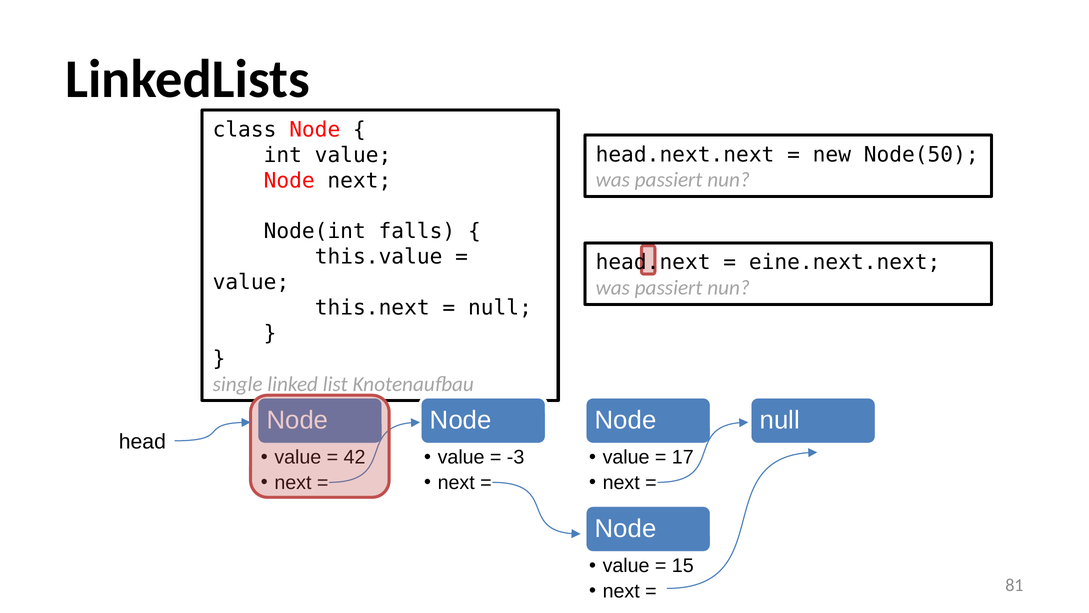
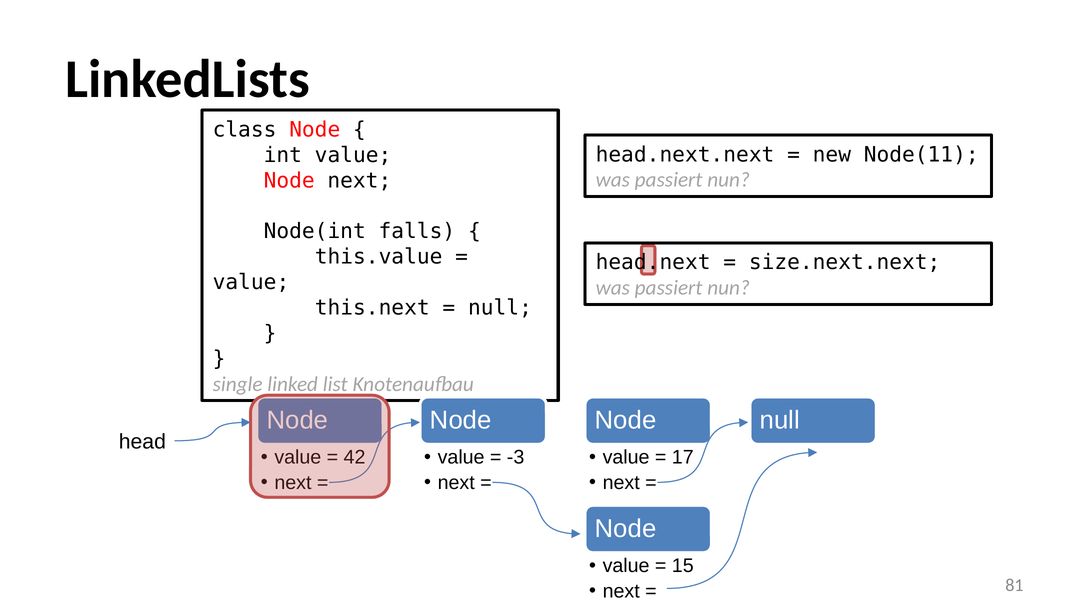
Node(50: Node(50 -> Node(11 (921, 154)
eine.next.next: eine.next.next -> size.next.next (845, 262)
